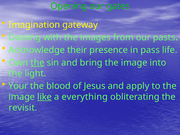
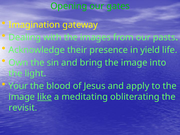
pass: pass -> yield (150, 50)
the underline: present -> none (37, 63)
everything: everything -> meditating (85, 97)
